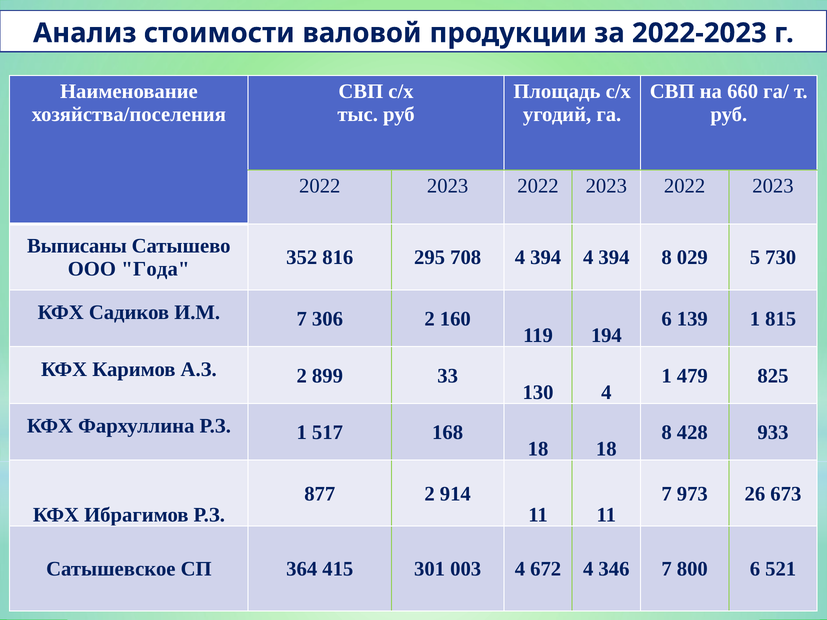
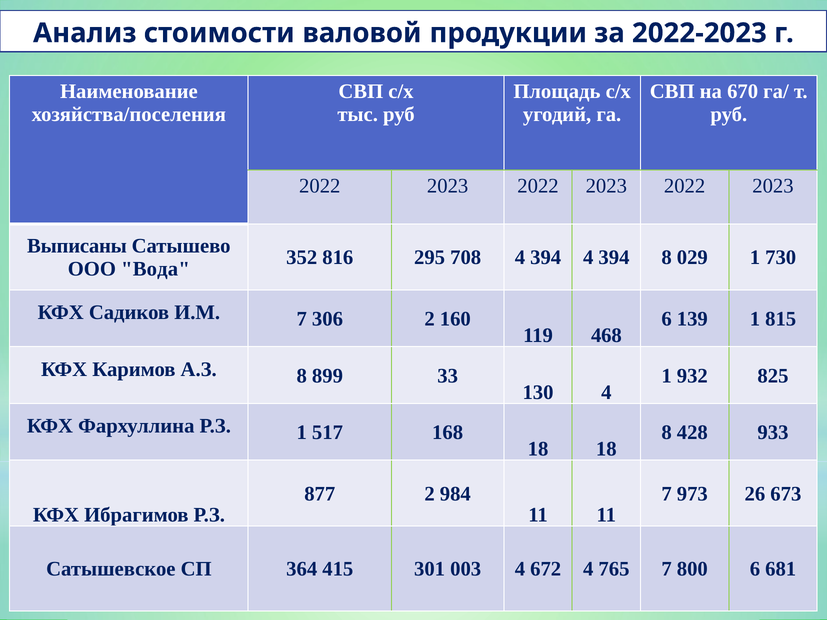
660: 660 -> 670 (743, 91)
029 5: 5 -> 1 (755, 258)
Года: Года -> Вода (155, 269)
194: 194 -> 468 (606, 336)
А.З 2: 2 -> 8 (302, 376)
479: 479 -> 932 (692, 376)
914: 914 -> 984 (455, 494)
346: 346 -> 765 (614, 569)
521: 521 -> 681 (781, 569)
